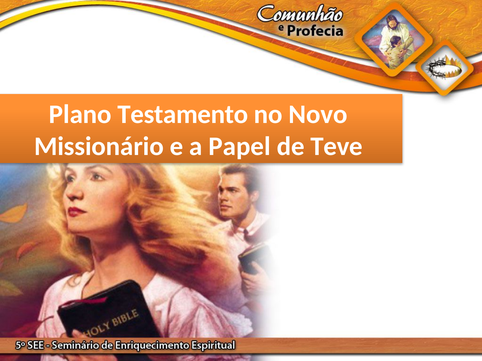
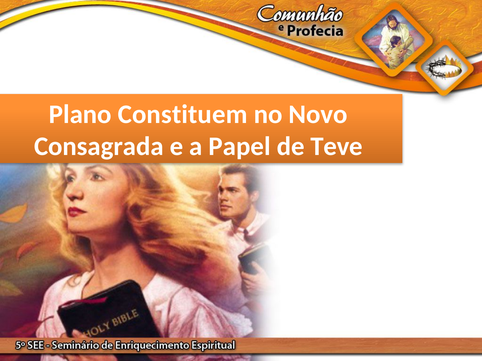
Testamento: Testamento -> Constituem (183, 115)
Missionário: Missionário -> Consagrada (99, 147)
